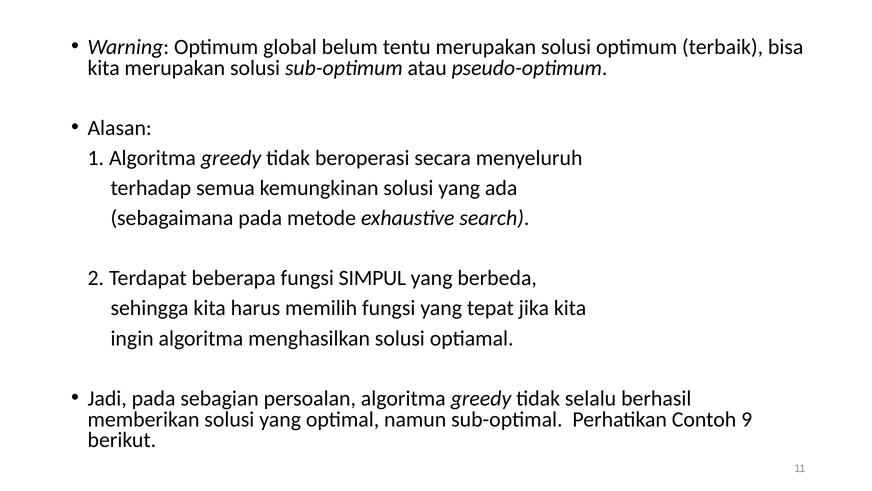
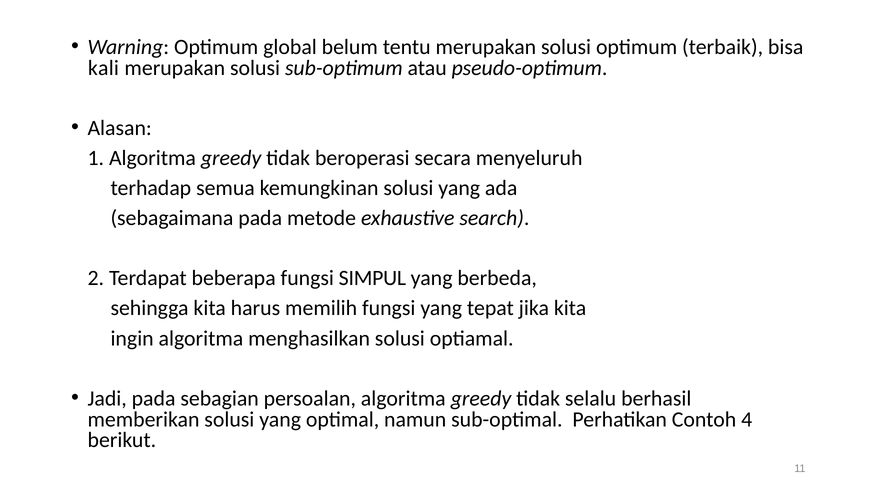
kita: kita -> kali (103, 68)
9: 9 -> 4 (747, 419)
